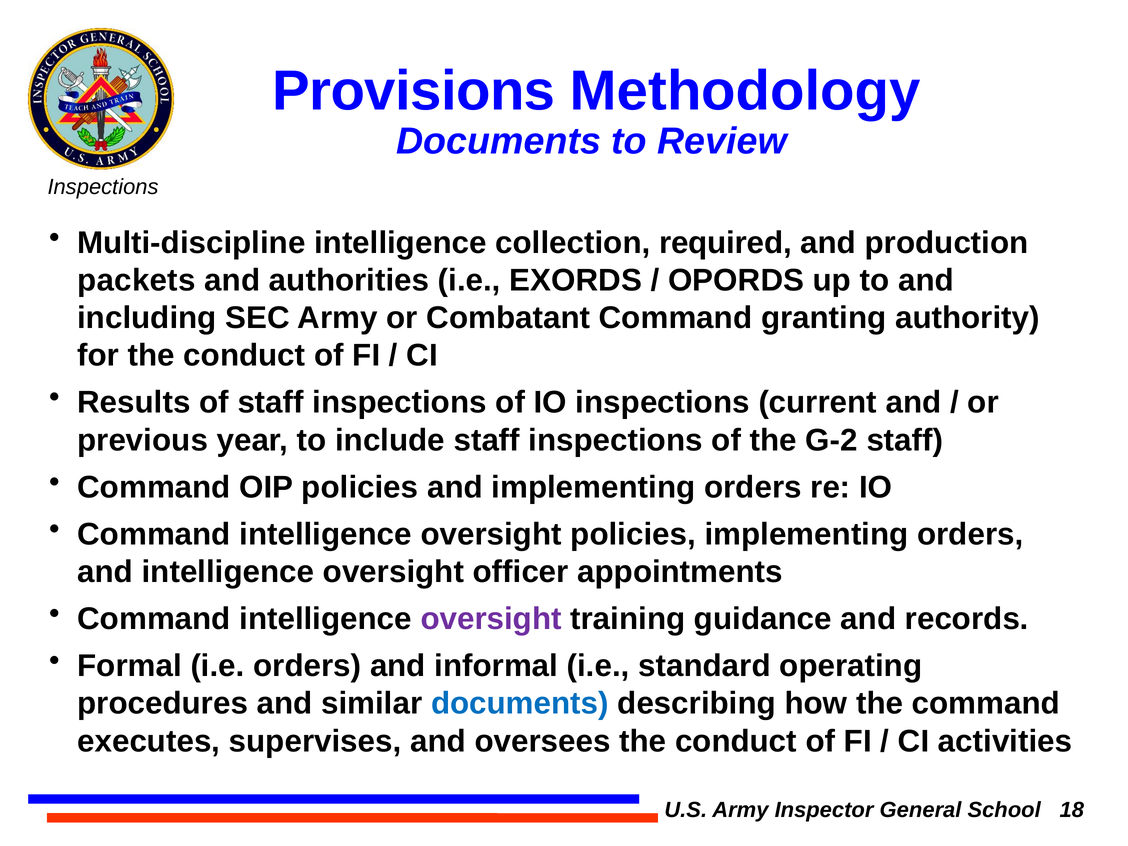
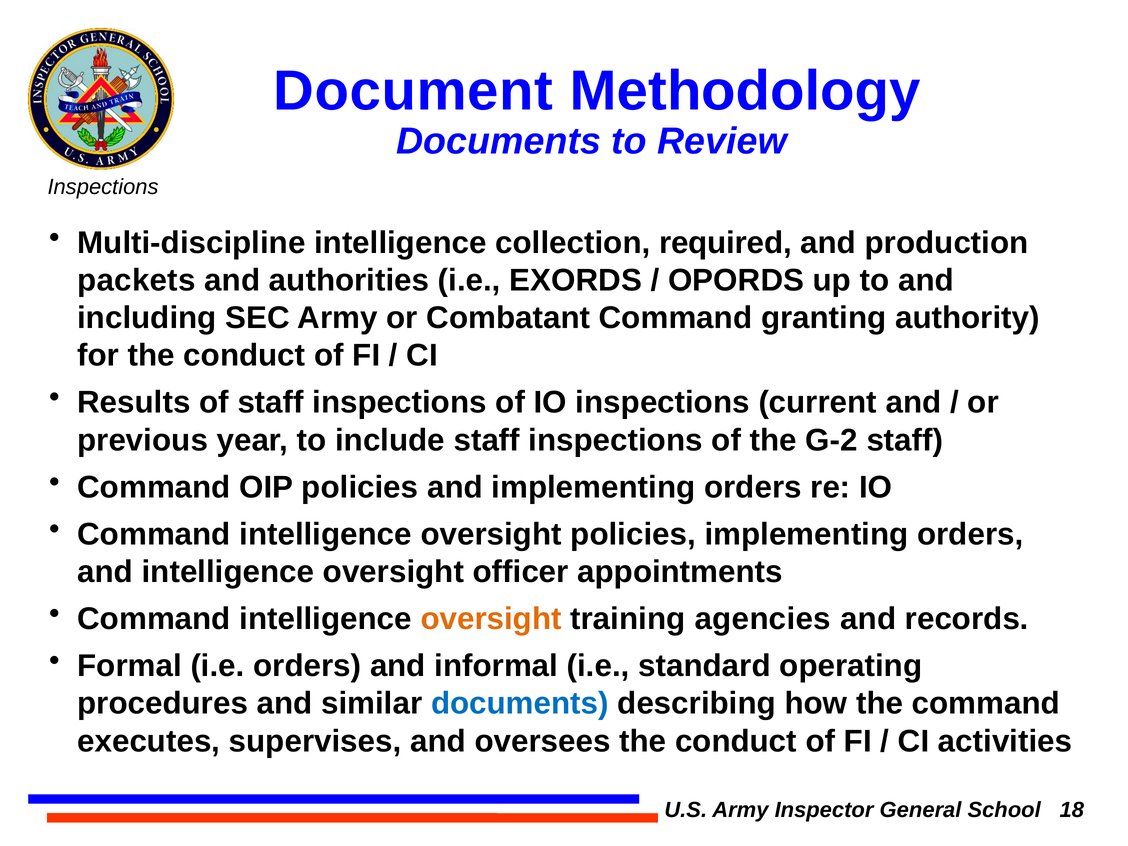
Provisions: Provisions -> Document (413, 91)
oversight colour: purple -> orange (491, 619)
guidance: guidance -> agencies (763, 619)
